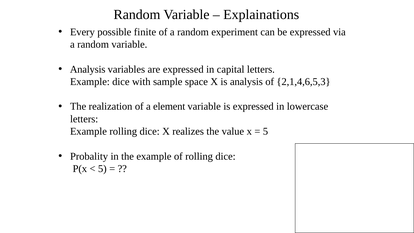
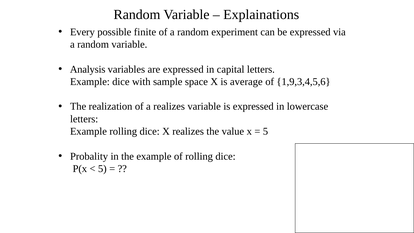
is analysis: analysis -> average (246, 82)
2,1,4,6,5,3: 2,1,4,6,5,3 -> 1,9,3,4,5,6 (304, 82)
a element: element -> realizes (169, 106)
